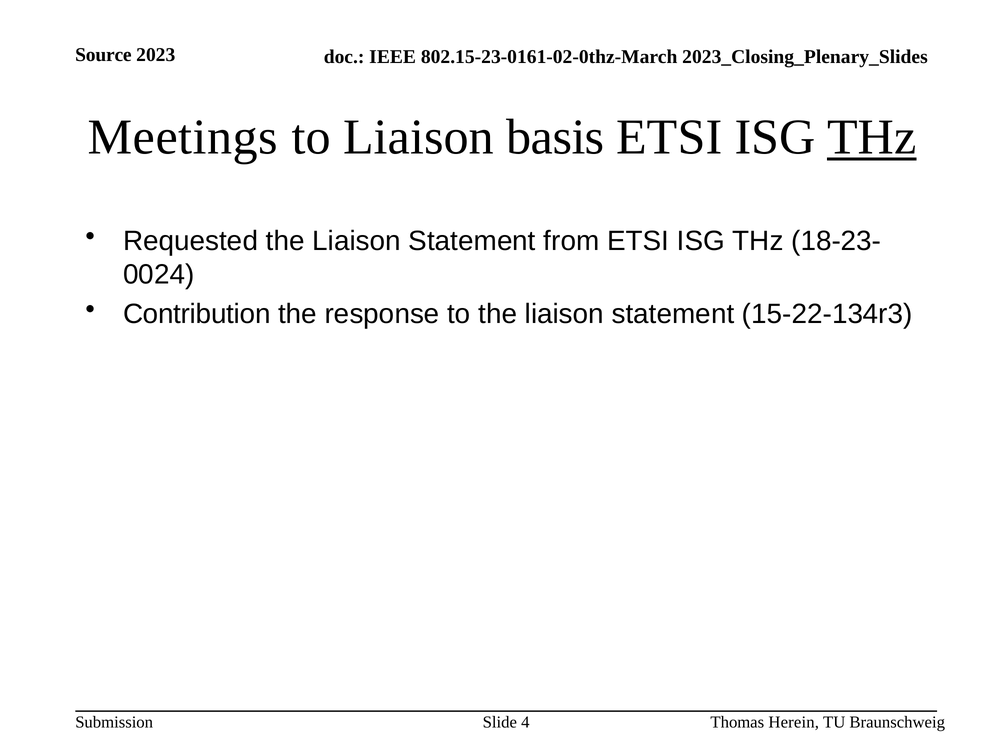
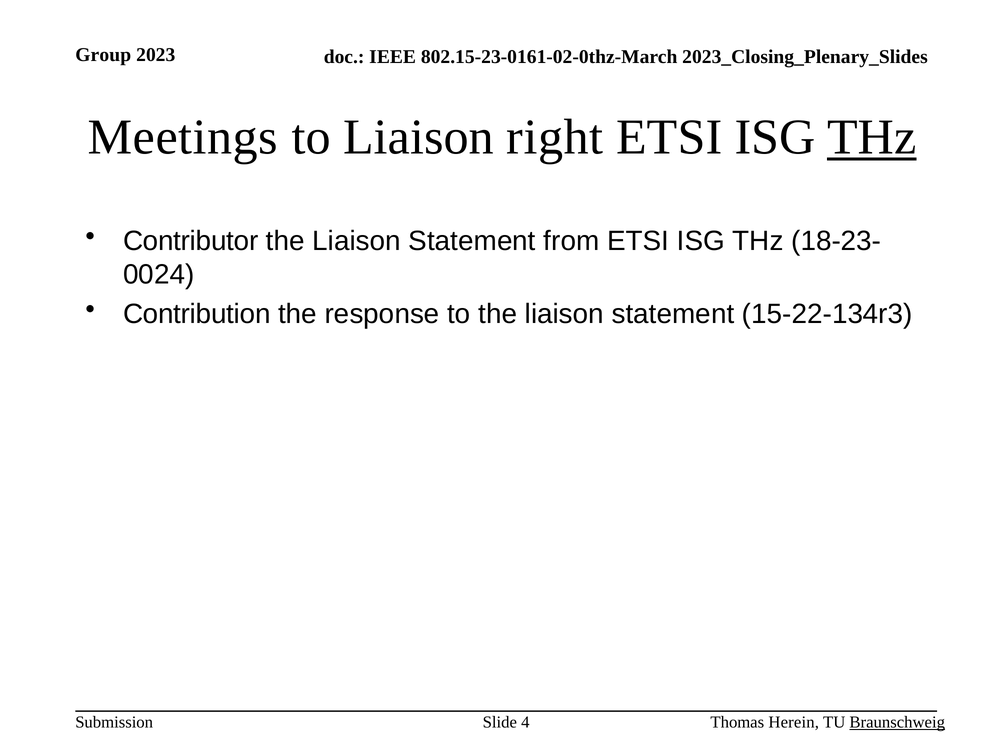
Source: Source -> Group (103, 55)
basis: basis -> right (555, 137)
Requested: Requested -> Contributor (191, 241)
Braunschweig underline: none -> present (897, 722)
